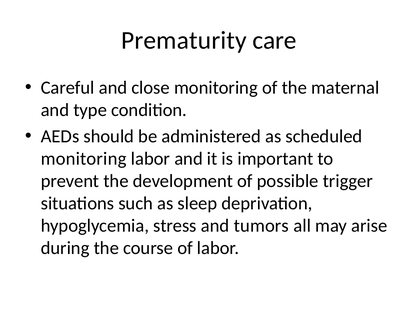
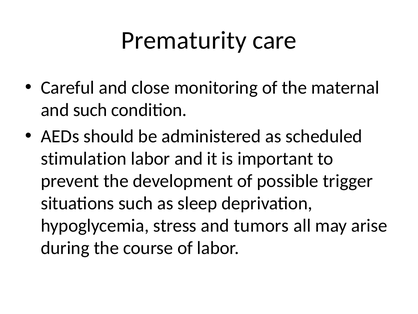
and type: type -> such (90, 110)
monitoring: monitoring -> stimulation (84, 158)
